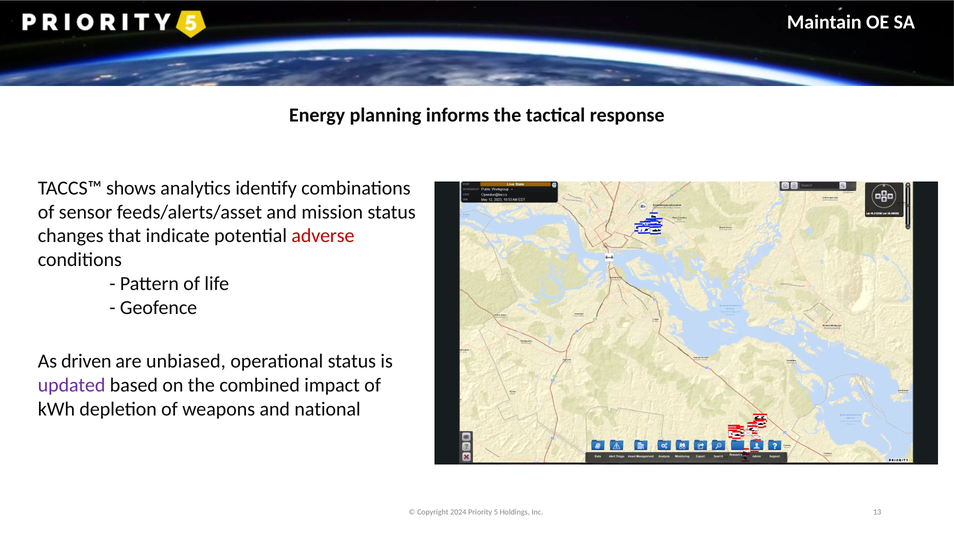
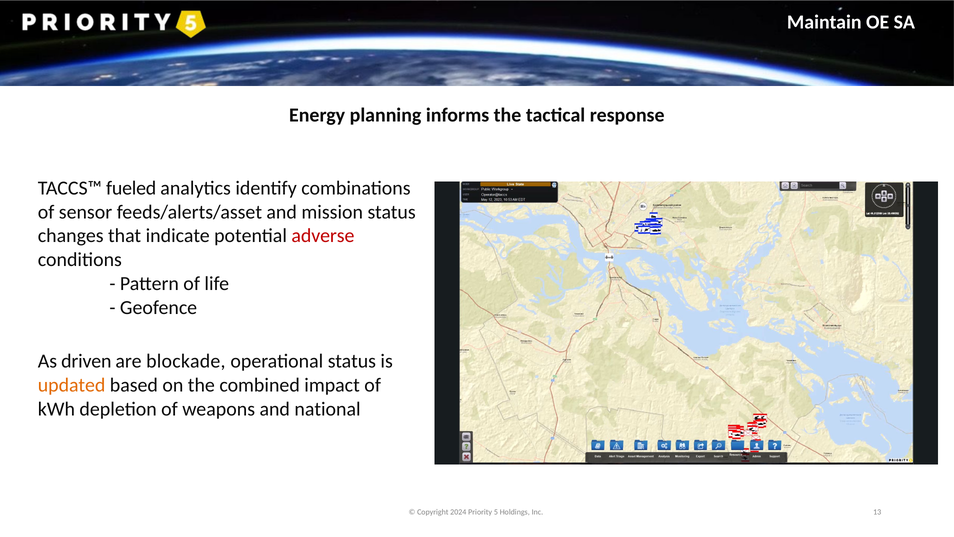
shows: shows -> fueled (131, 188)
unbiased: unbiased -> blockade (186, 361)
updated colour: purple -> orange (72, 385)
